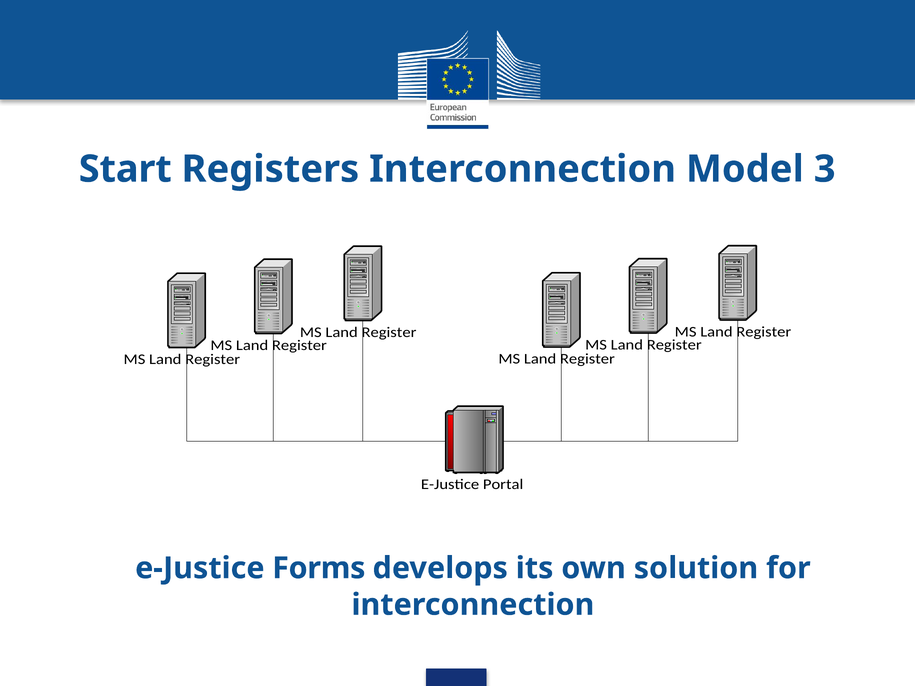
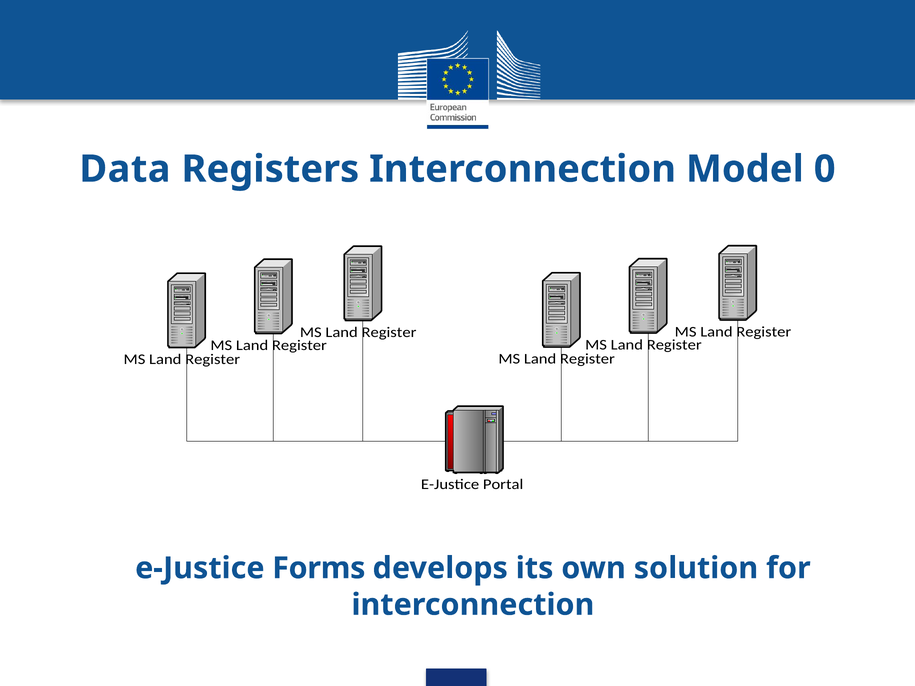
Start: Start -> Data (125, 169)
3: 3 -> 0 (825, 169)
